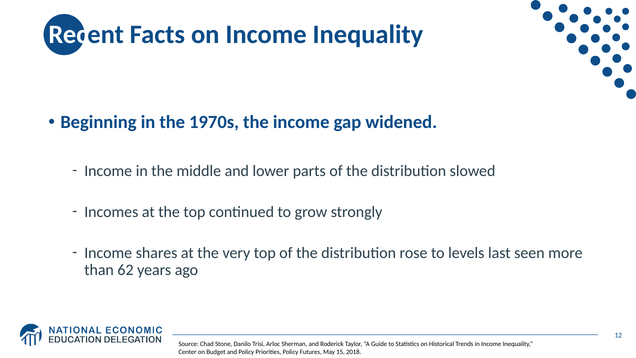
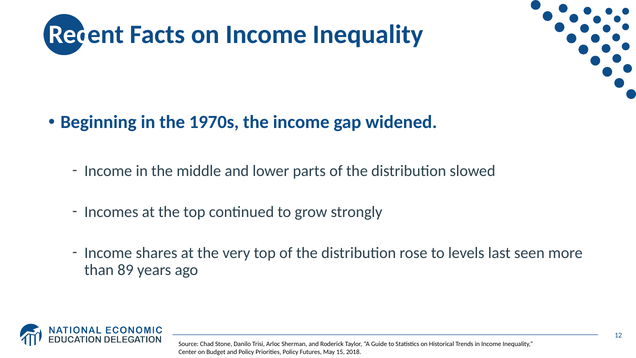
62: 62 -> 89 (126, 270)
